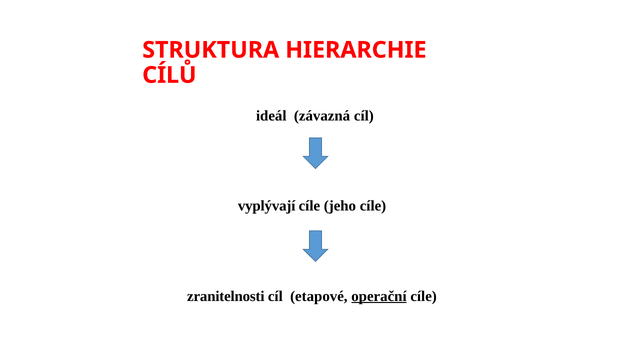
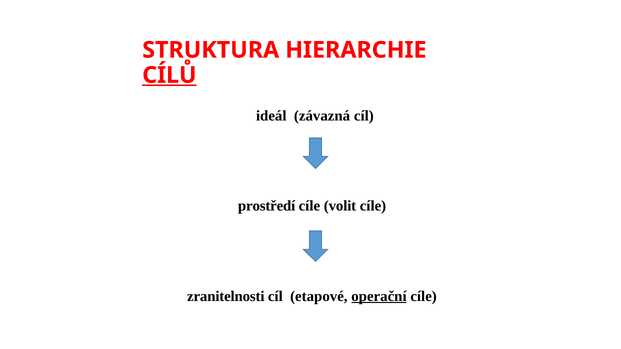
CÍLŮ underline: none -> present (169, 75)
vyplývají: vyplývají -> prostředí (267, 206)
jeho: jeho -> volit (340, 206)
